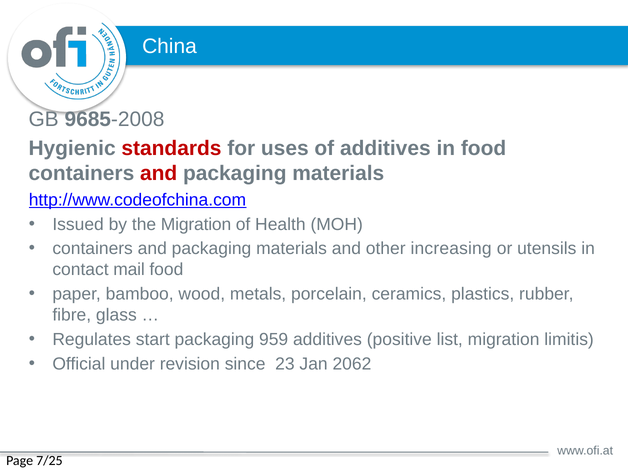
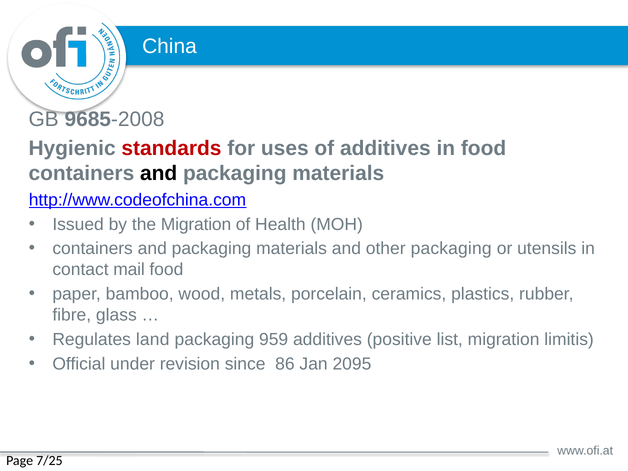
and colour: red -> black (159, 174)
other increasing: increasing -> packaging (451, 249)
start: start -> land (153, 339)
23: 23 -> 86 (285, 364)
2062: 2062 -> 2095 (352, 364)
